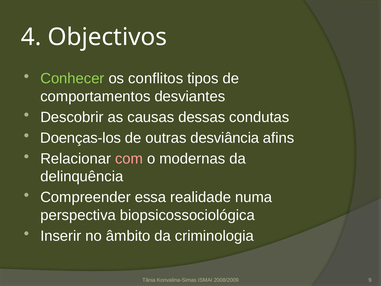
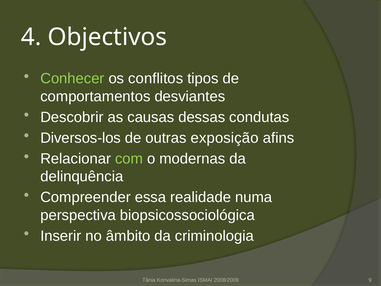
Doenças-los: Doenças-los -> Diversos-los (81, 138)
desviância: desviância -> exposição (225, 138)
com colour: pink -> light green (129, 159)
